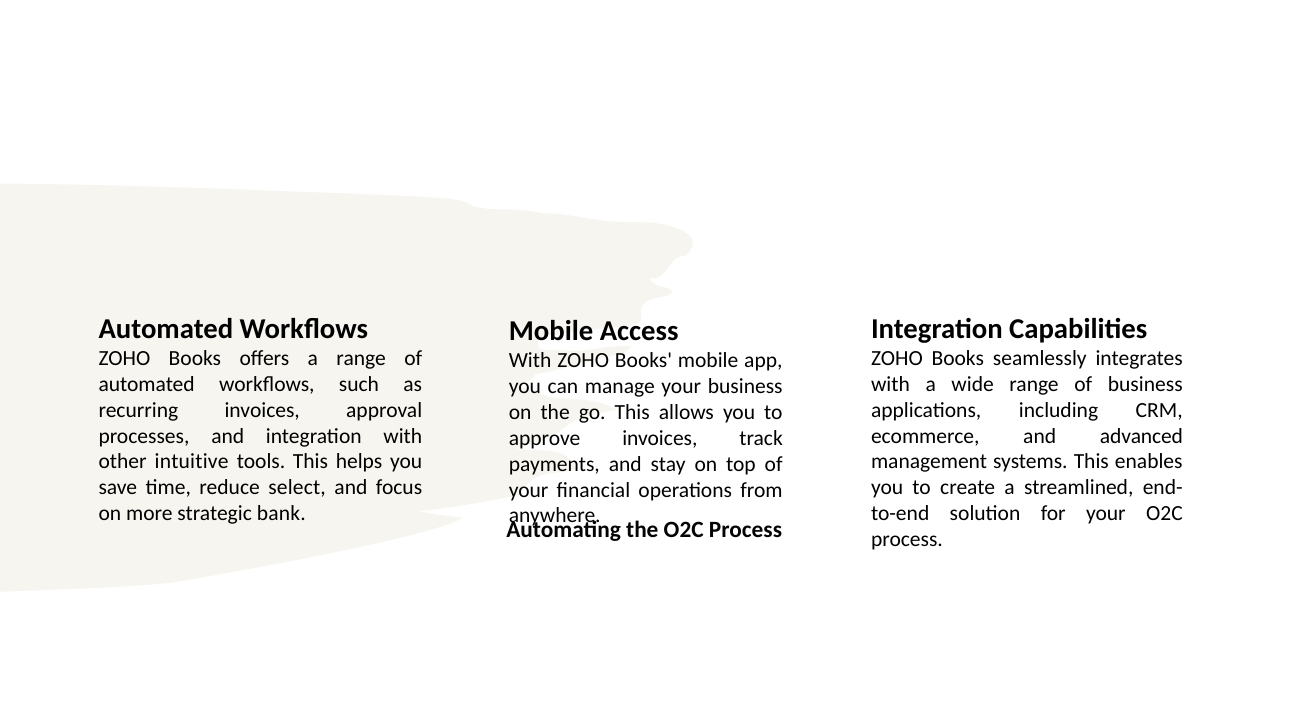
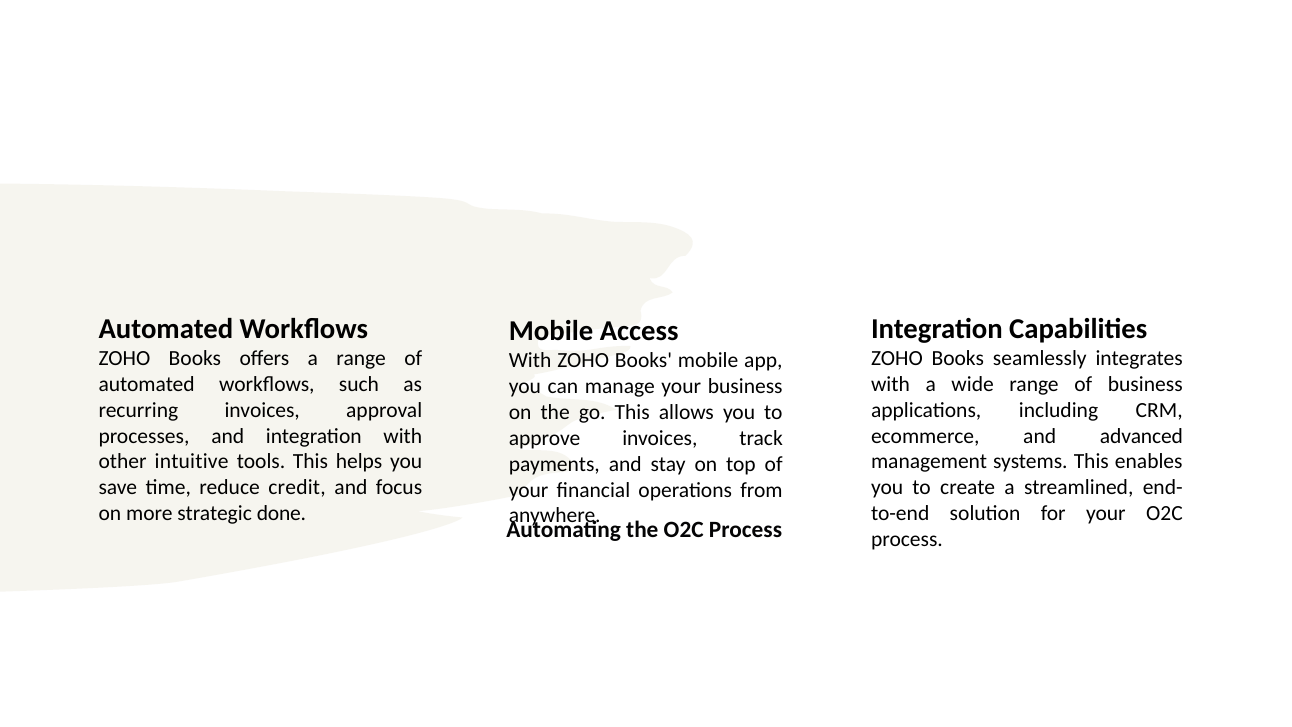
select: select -> credit (297, 487)
bank: bank -> done (281, 513)
